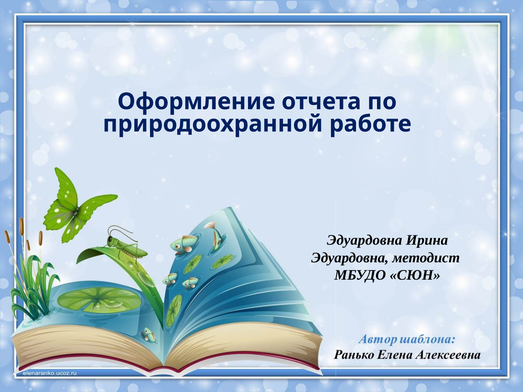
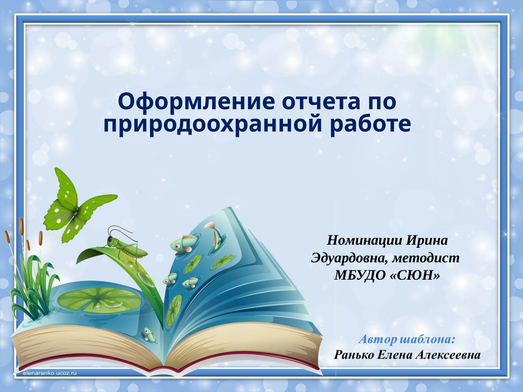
Эдуардовна: Эдуардовна -> Номинации (365, 240)
